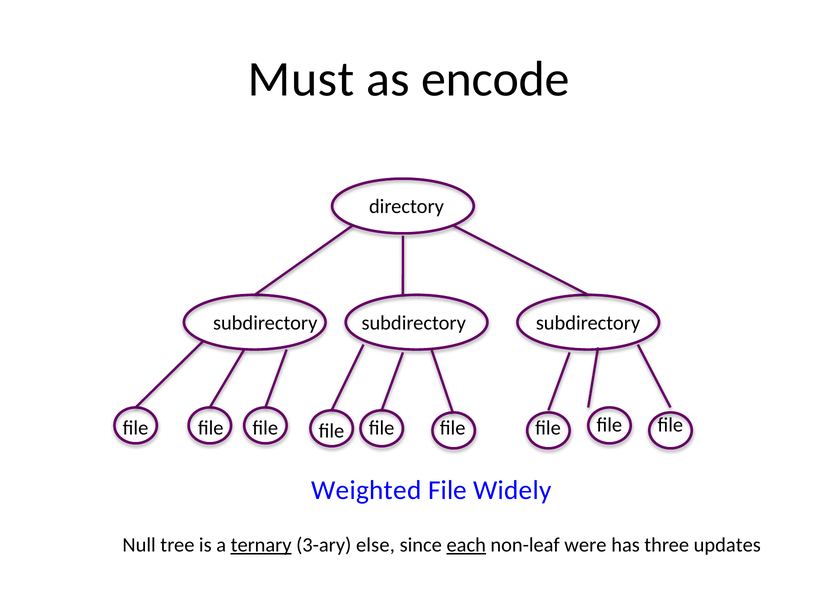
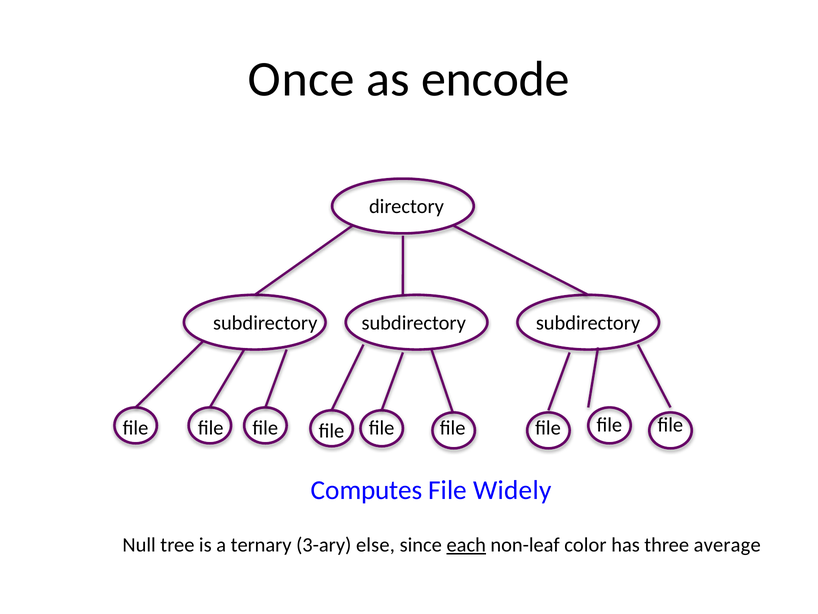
Must: Must -> Once (301, 79)
Weighted: Weighted -> Computes (367, 490)
ternary underline: present -> none (261, 544)
were: were -> color (585, 544)
updates: updates -> average (727, 544)
